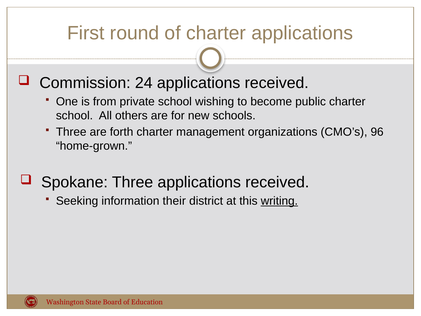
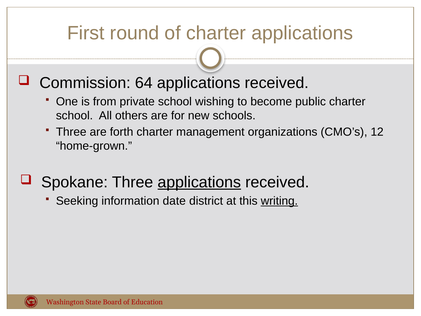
24: 24 -> 64 (144, 83)
96: 96 -> 12 (377, 132)
applications underline: none -> present (199, 182)
their: their -> date (174, 201)
